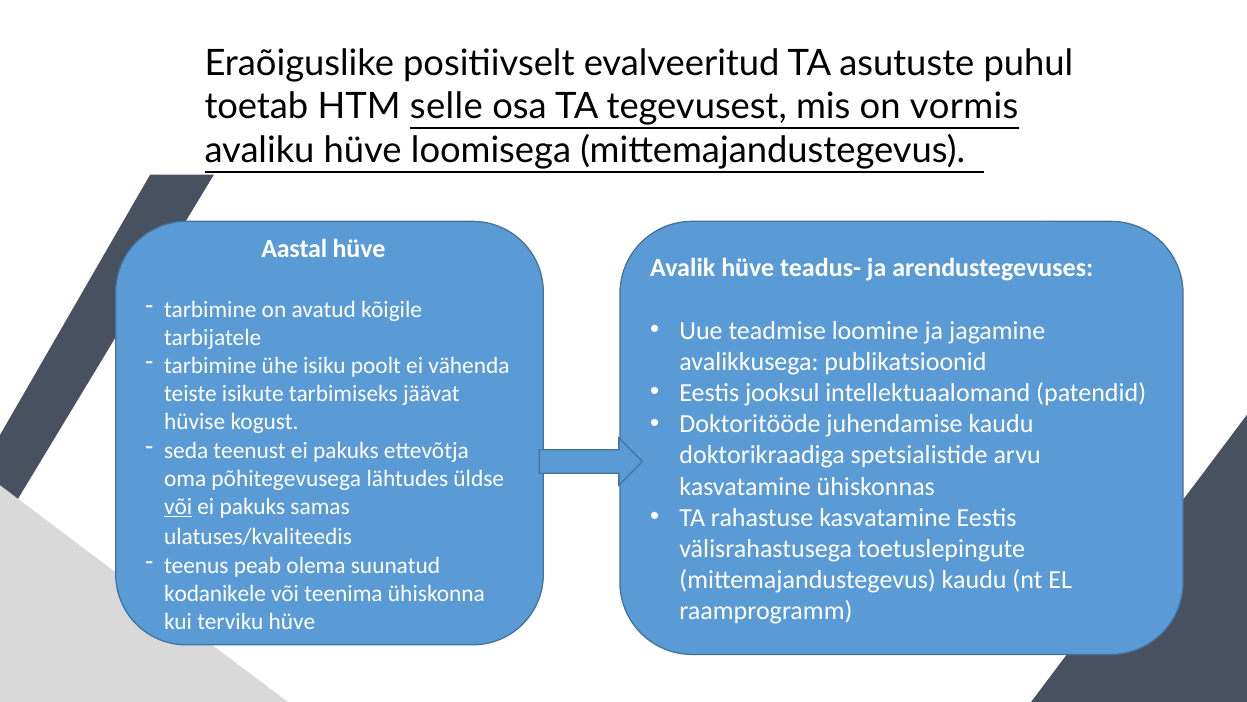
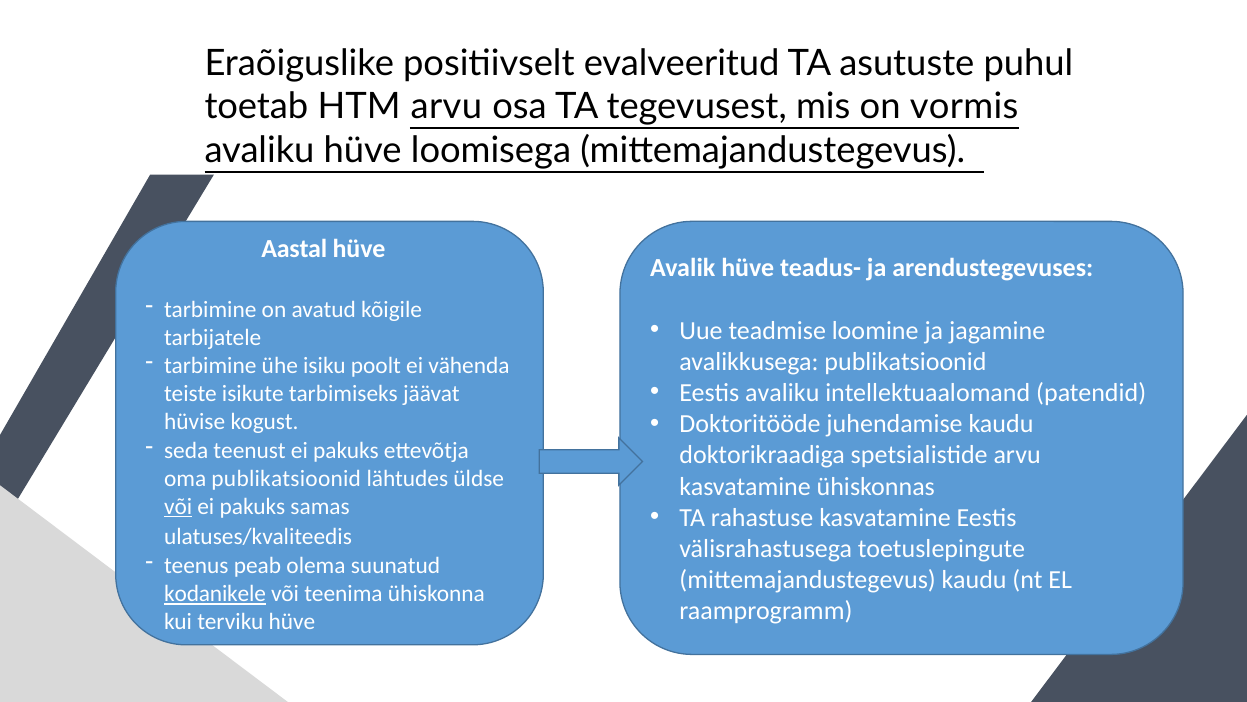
HTM selle: selle -> arvu (446, 107)
Eestis jooksul: jooksul -> avaliku (782, 393)
oma põhitegevusega: põhitegevusega -> publikatsioonid (286, 478)
kodanikele underline: none -> present (215, 593)
